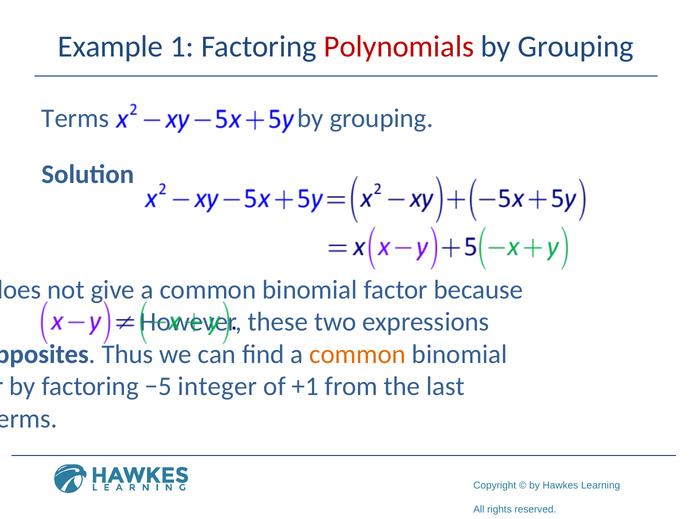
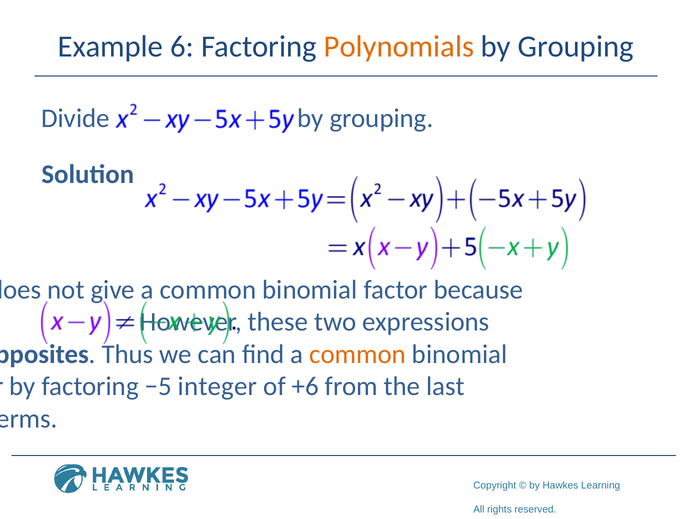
1: 1 -> 6 (182, 47)
Polynomials colour: red -> orange (399, 47)
Terms: Terms -> Divide (75, 118)
+1: +1 -> +6 (305, 387)
